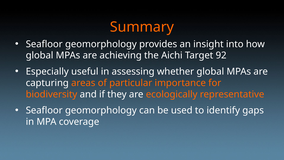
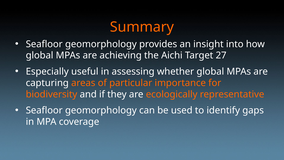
92: 92 -> 27 (221, 55)
